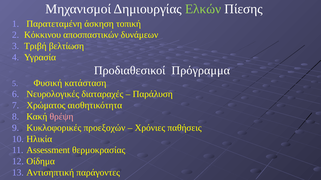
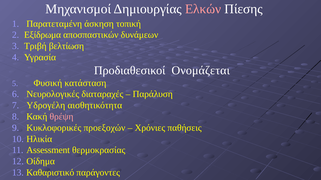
Ελκών colour: light green -> pink (203, 9)
Κόκκινου: Κόκκινου -> Εξίδρωμα (43, 35)
Πρόγραμμα: Πρόγραμμα -> Ονομάζεται (201, 71)
Χρώματος: Χρώματος -> Υδρογέλη (46, 106)
Αντισηπτική: Αντισηπτική -> Καθαριστικό (50, 173)
